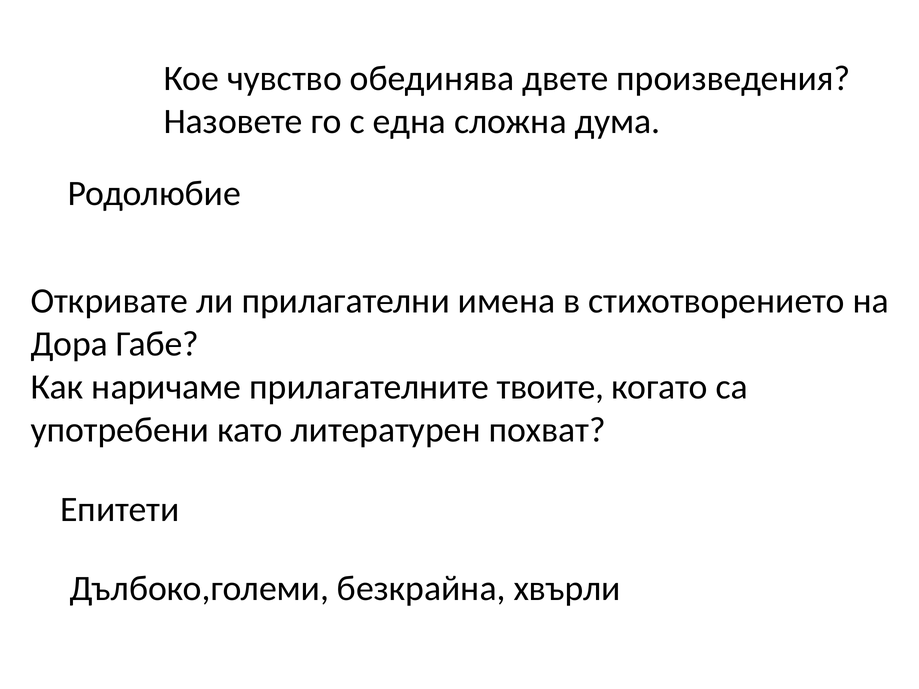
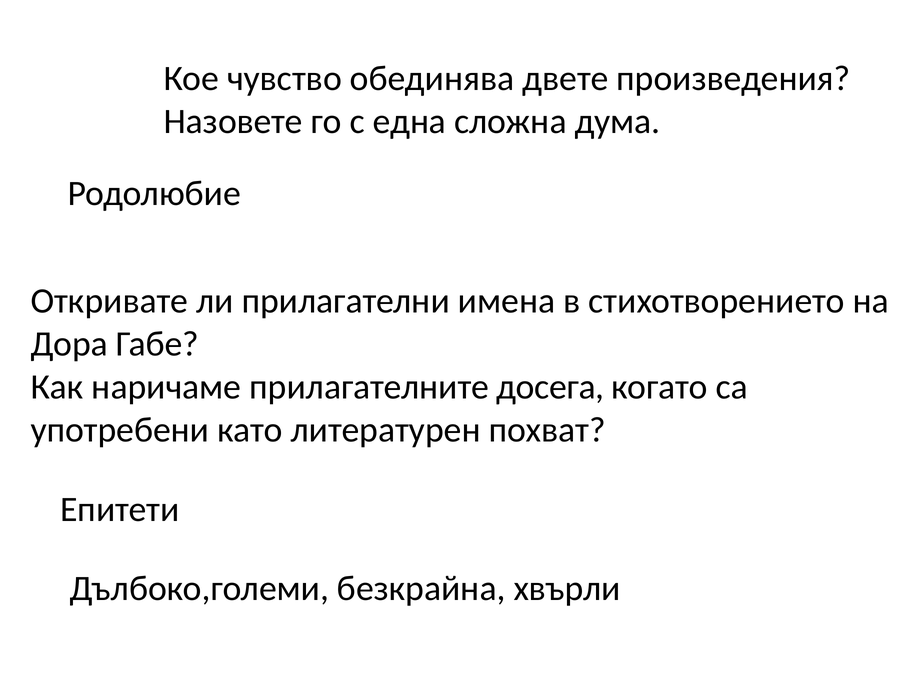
твоите: твоите -> досега (550, 387)
